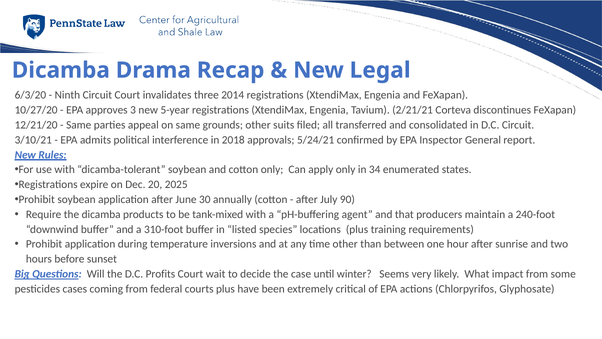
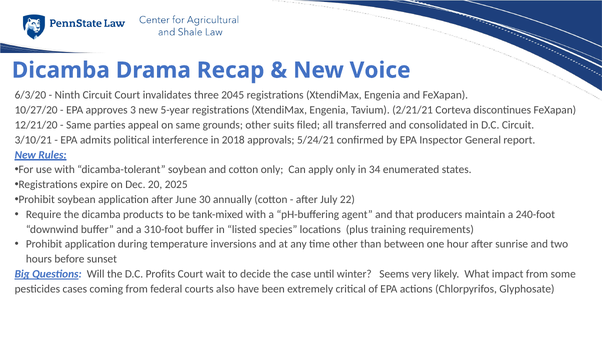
Legal: Legal -> Voice (380, 70)
2014: 2014 -> 2045 (233, 95)
90: 90 -> 22 (347, 199)
courts plus: plus -> also (225, 289)
